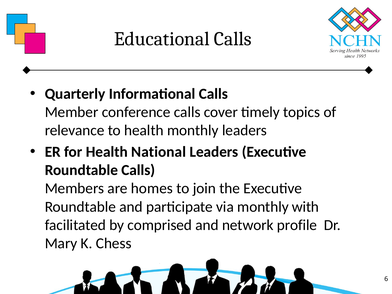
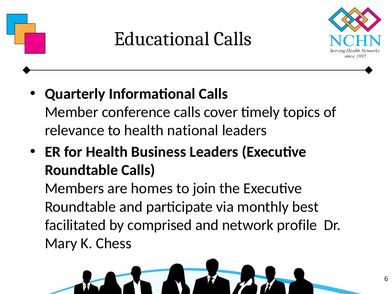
health monthly: monthly -> national (193, 130)
National: National -> Business (159, 152)
with: with -> best (305, 207)
